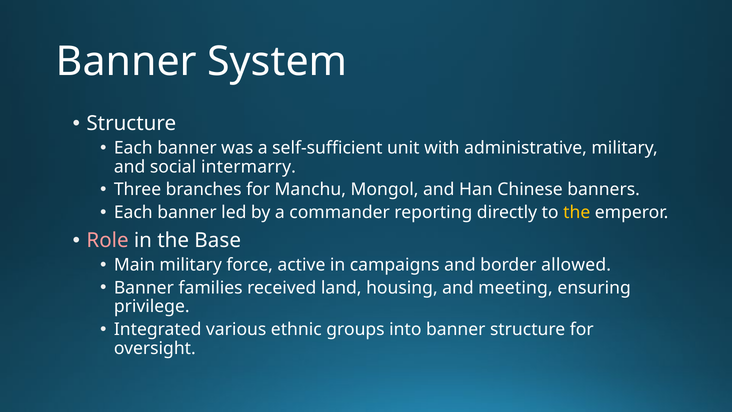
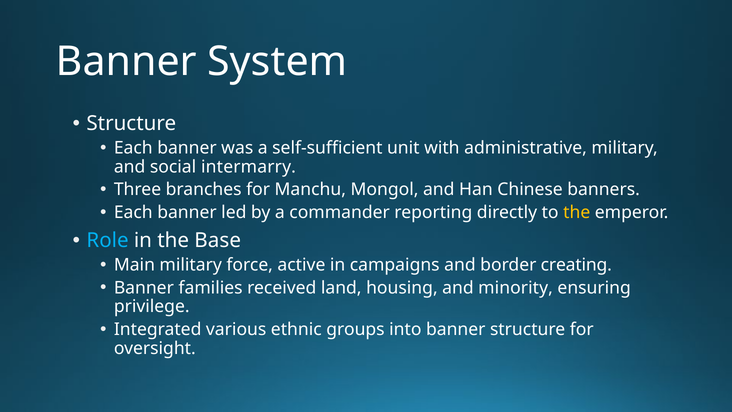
Role colour: pink -> light blue (108, 240)
allowed: allowed -> creating (576, 265)
meeting: meeting -> minority (516, 288)
